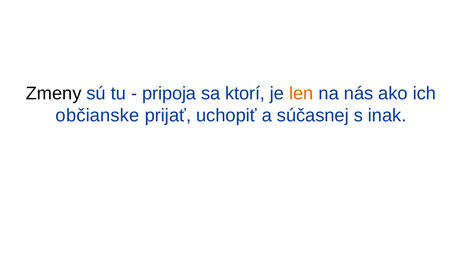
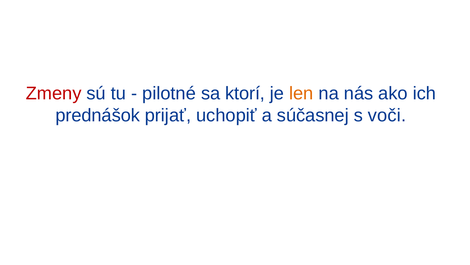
Zmeny colour: black -> red (54, 93)
pripoja: pripoja -> pilotné (169, 93)
občianske: občianske -> prednášok (98, 115)
inak: inak -> voči (387, 115)
